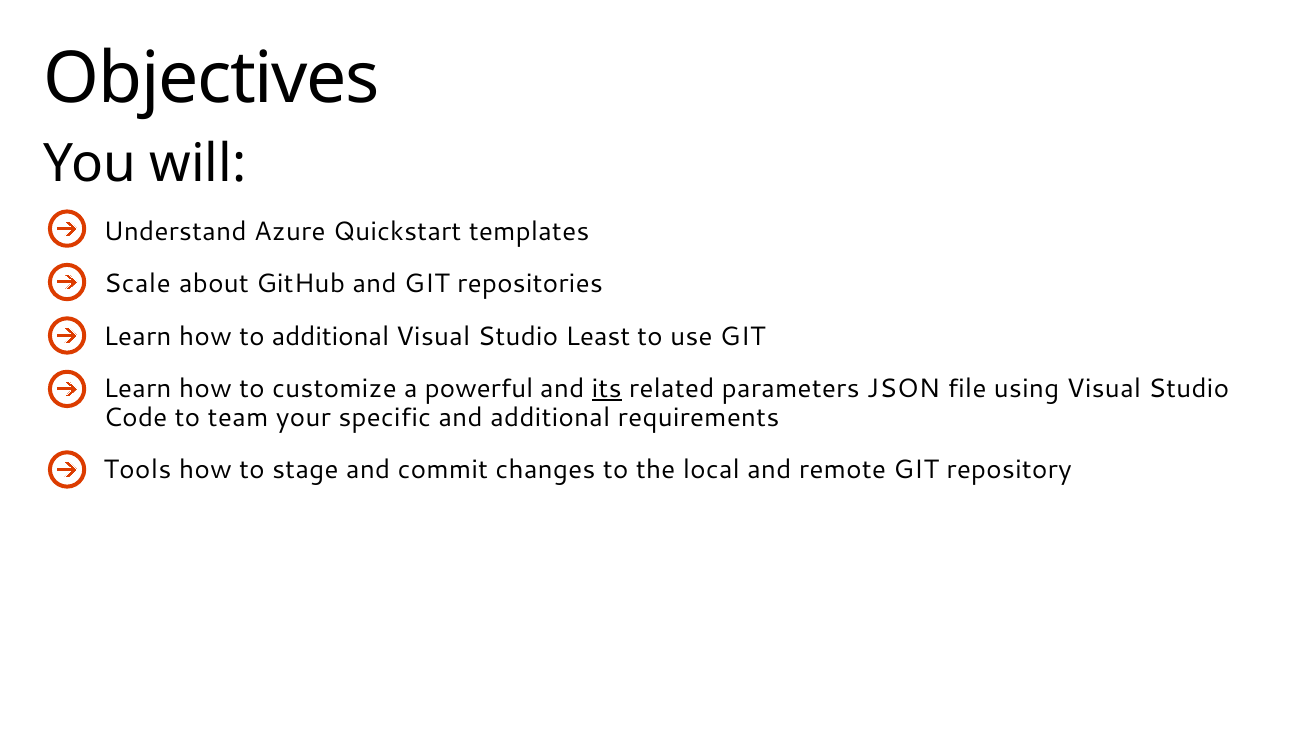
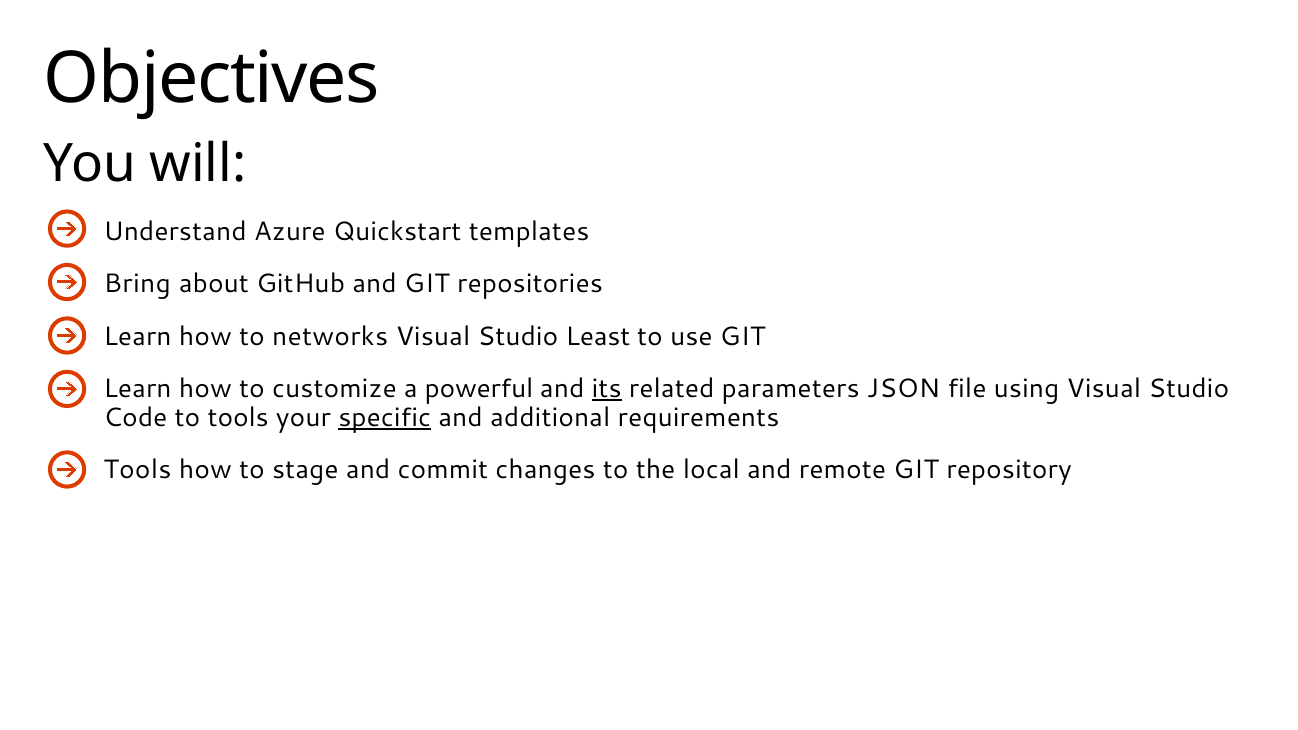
Scale: Scale -> Bring (137, 284)
to additional: additional -> networks (330, 336)
to team: team -> tools (238, 418)
specific underline: none -> present (385, 418)
